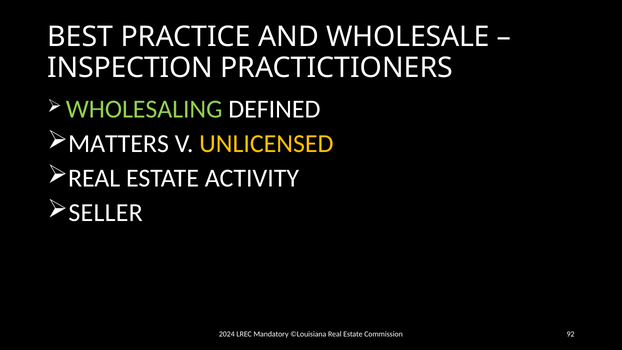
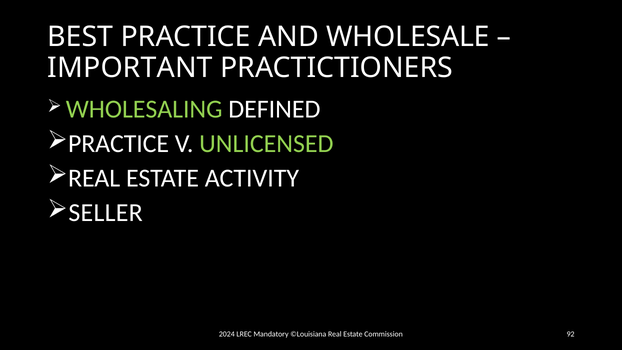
INSPECTION: INSPECTION -> IMPORTANT (130, 68)
MATTERS: MATTERS -> PRACTICE (119, 144)
UNLICENSED colour: yellow -> light green (266, 144)
